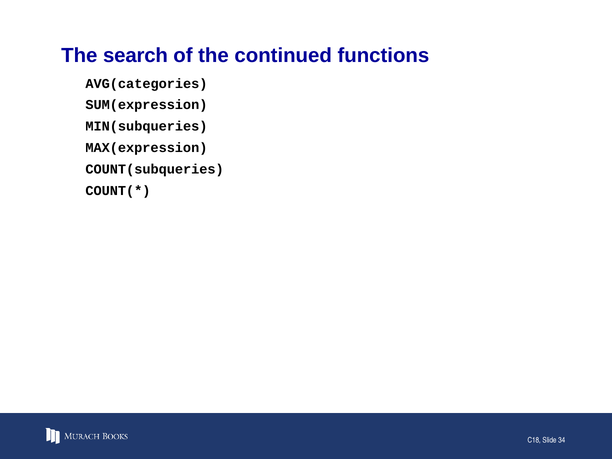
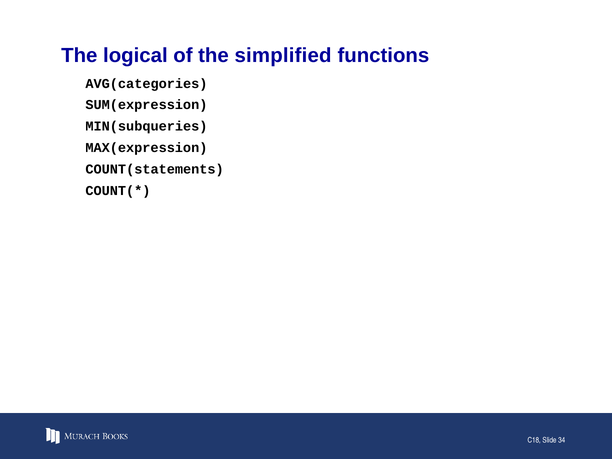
search: search -> logical (135, 56)
continued: continued -> simplified (283, 56)
COUNT(subqueries: COUNT(subqueries -> COUNT(statements (155, 169)
